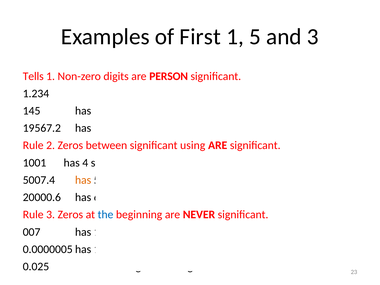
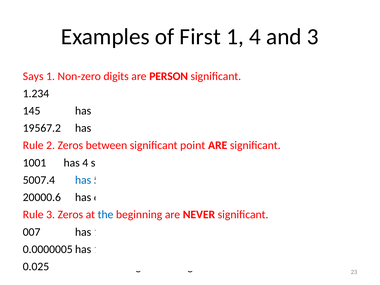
1 5: 5 -> 4 (255, 37)
Tells: Tells -> Says (33, 76)
using: using -> point (193, 145)
has colour: orange -> blue (83, 180)
